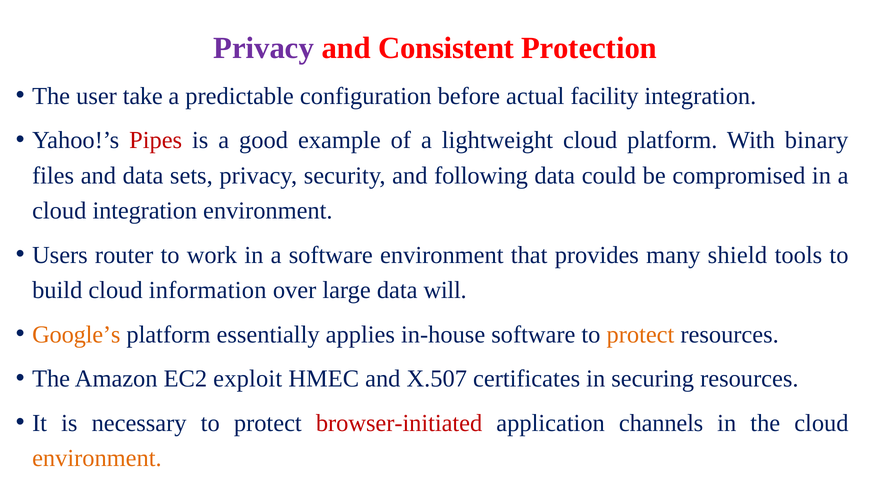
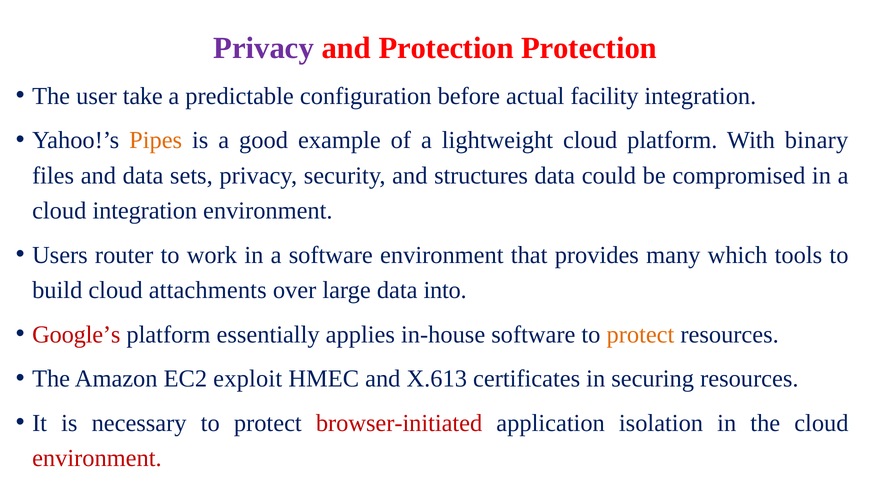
and Consistent: Consistent -> Protection (446, 48)
Pipes colour: red -> orange (156, 140)
following: following -> structures (481, 175)
shield: shield -> which (738, 255)
information: information -> attachments (208, 290)
will: will -> into (445, 290)
Google’s colour: orange -> red (76, 334)
X.507: X.507 -> X.613 (437, 379)
channels: channels -> isolation (661, 423)
environment colour: orange -> red (97, 458)
